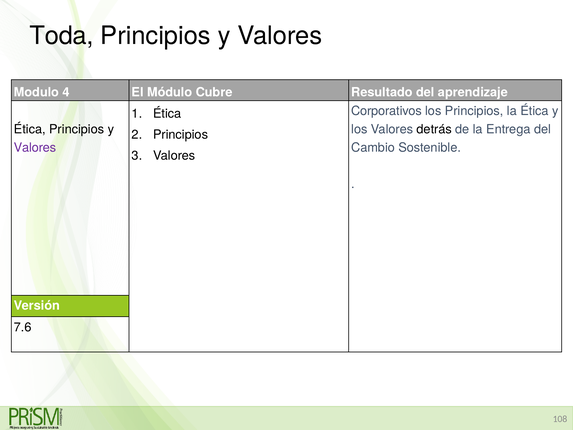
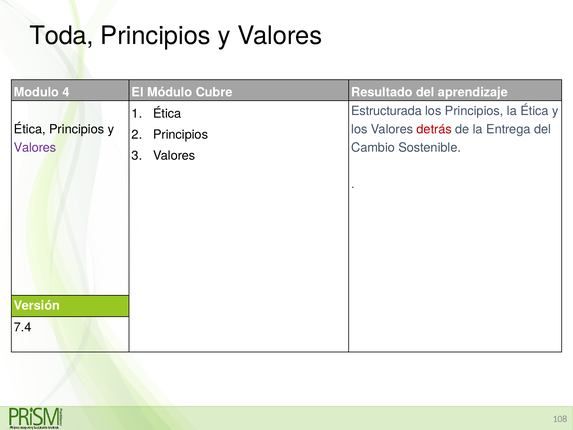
Corporativos: Corporativos -> Estructurada (387, 111)
detrás colour: black -> red (434, 129)
7.6: 7.6 -> 7.4 (23, 327)
